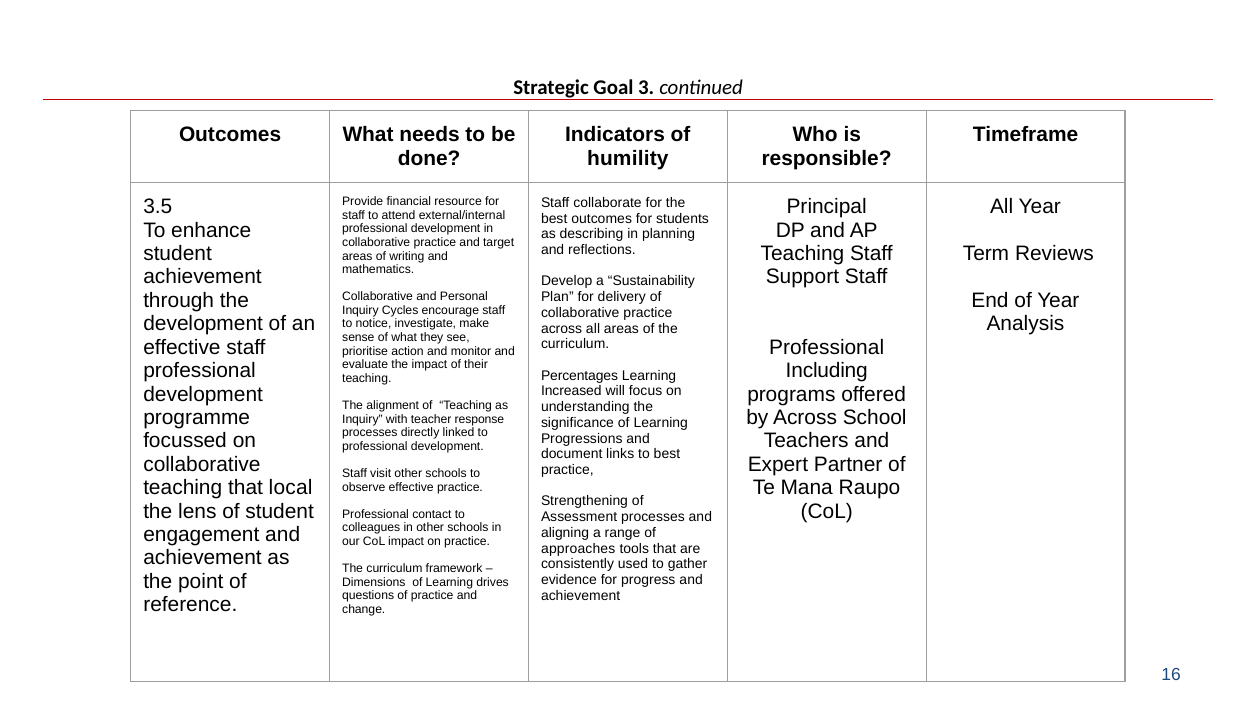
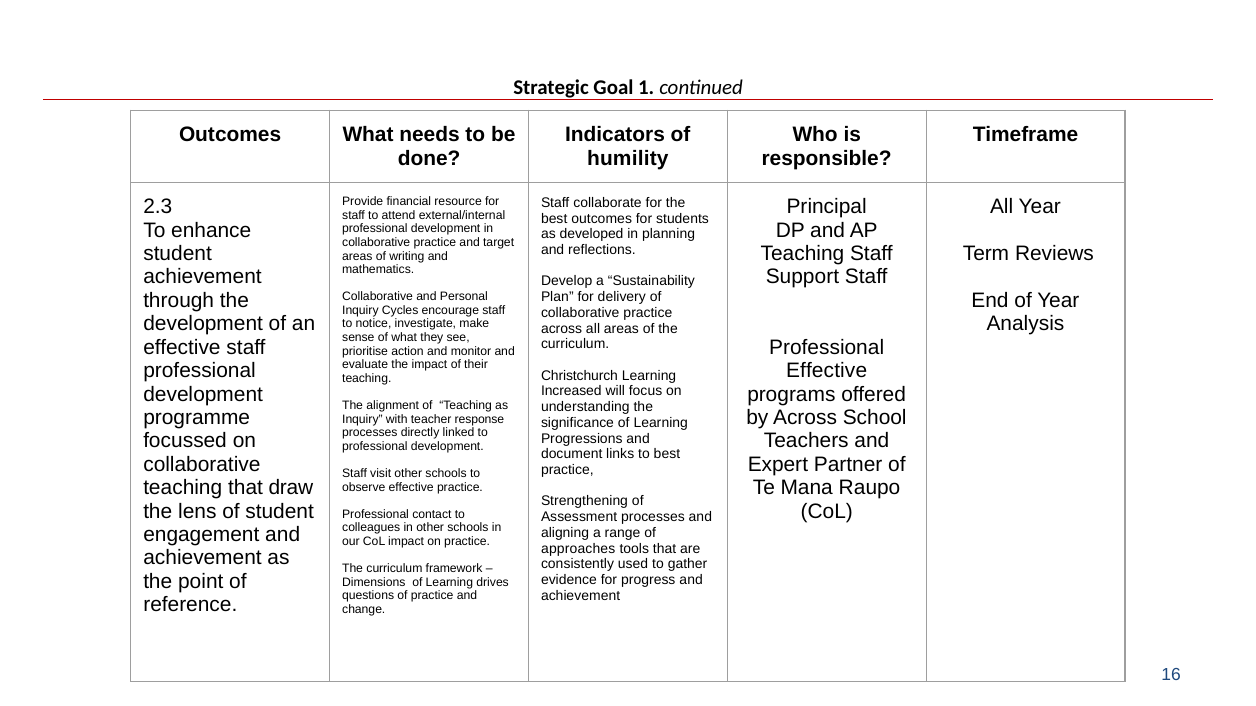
3: 3 -> 1 (646, 88)
3.5: 3.5 -> 2.3 (158, 207)
describing: describing -> developed (592, 234)
Including: Including -> Effective (827, 371)
Percentages: Percentages -> Christchurch (579, 376)
local: local -> draw (291, 488)
